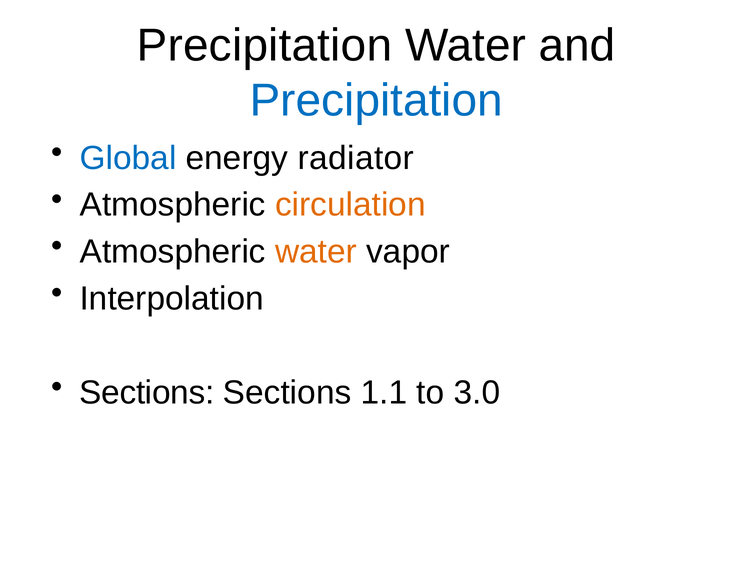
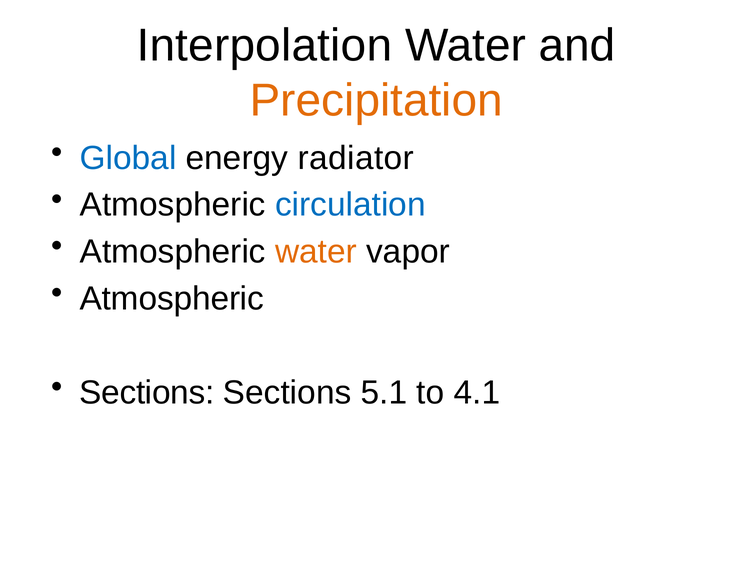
Precipitation: Precipitation -> Interpolation (264, 45)
Precipitation colour: blue -> orange (376, 100)
circulation colour: orange -> blue (350, 205)
Interpolation: Interpolation -> Atmospheric (172, 299)
1.1: 1.1 -> 5.1 (384, 392)
3.0: 3.0 -> 4.1 (477, 392)
